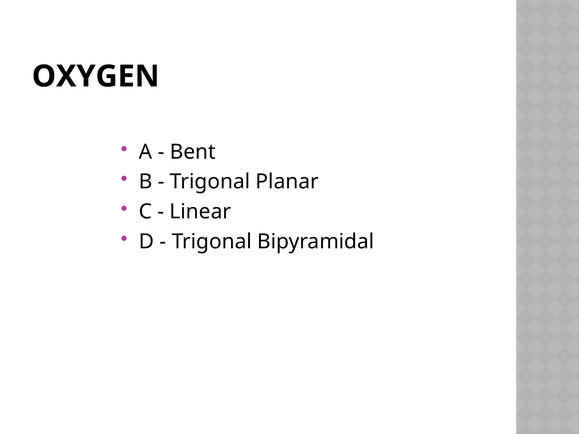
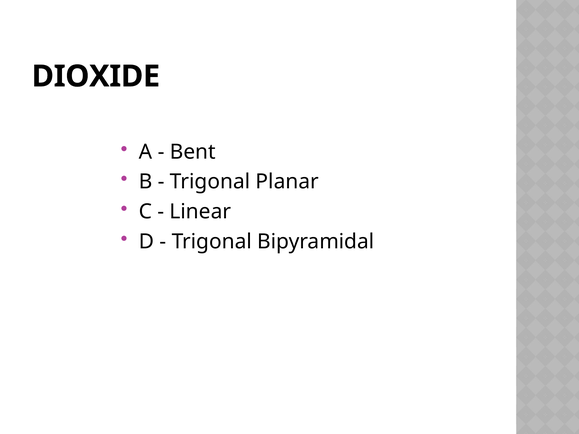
OXYGEN: OXYGEN -> DIOXIDE (96, 76)
